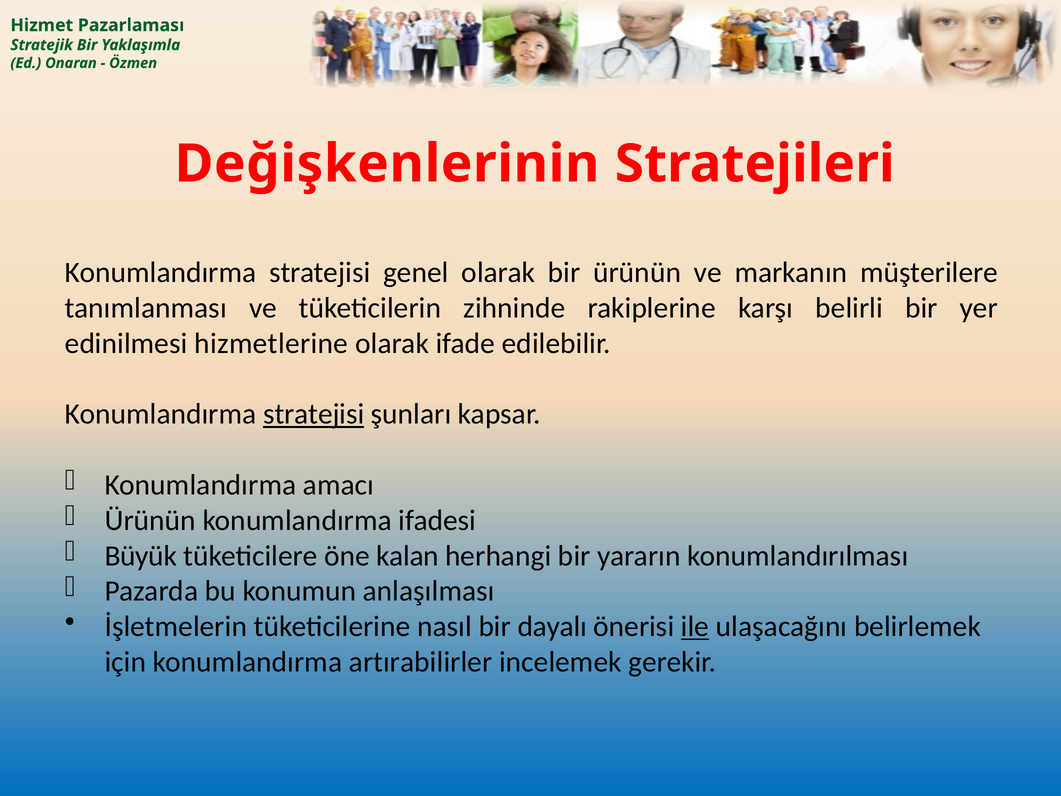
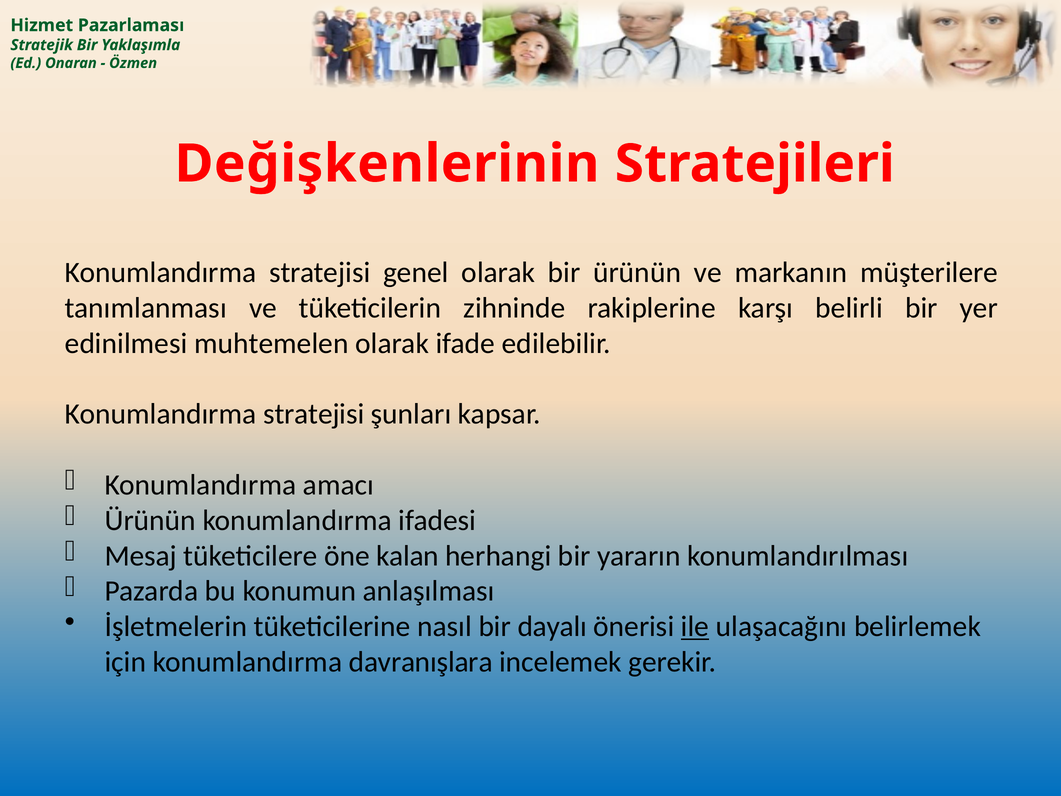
hizmetlerine: hizmetlerine -> muhtemelen (271, 343)
stratejisi underline: present -> none (314, 414)
Büyük: Büyük -> Mesaj (141, 556)
artırabilirler: artırabilirler -> davranışlara (421, 662)
